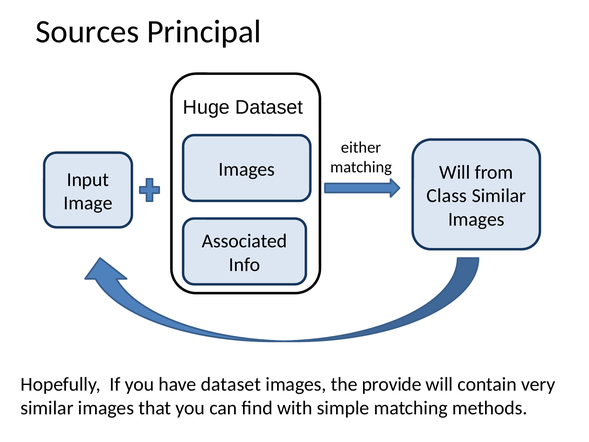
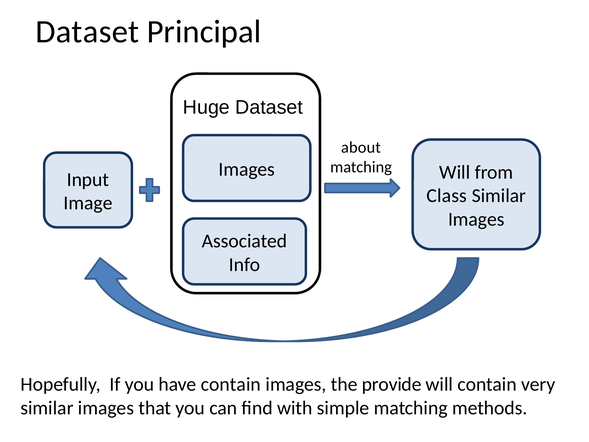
Sources: Sources -> Dataset (87, 32)
either: either -> about (361, 148)
have dataset: dataset -> contain (231, 384)
